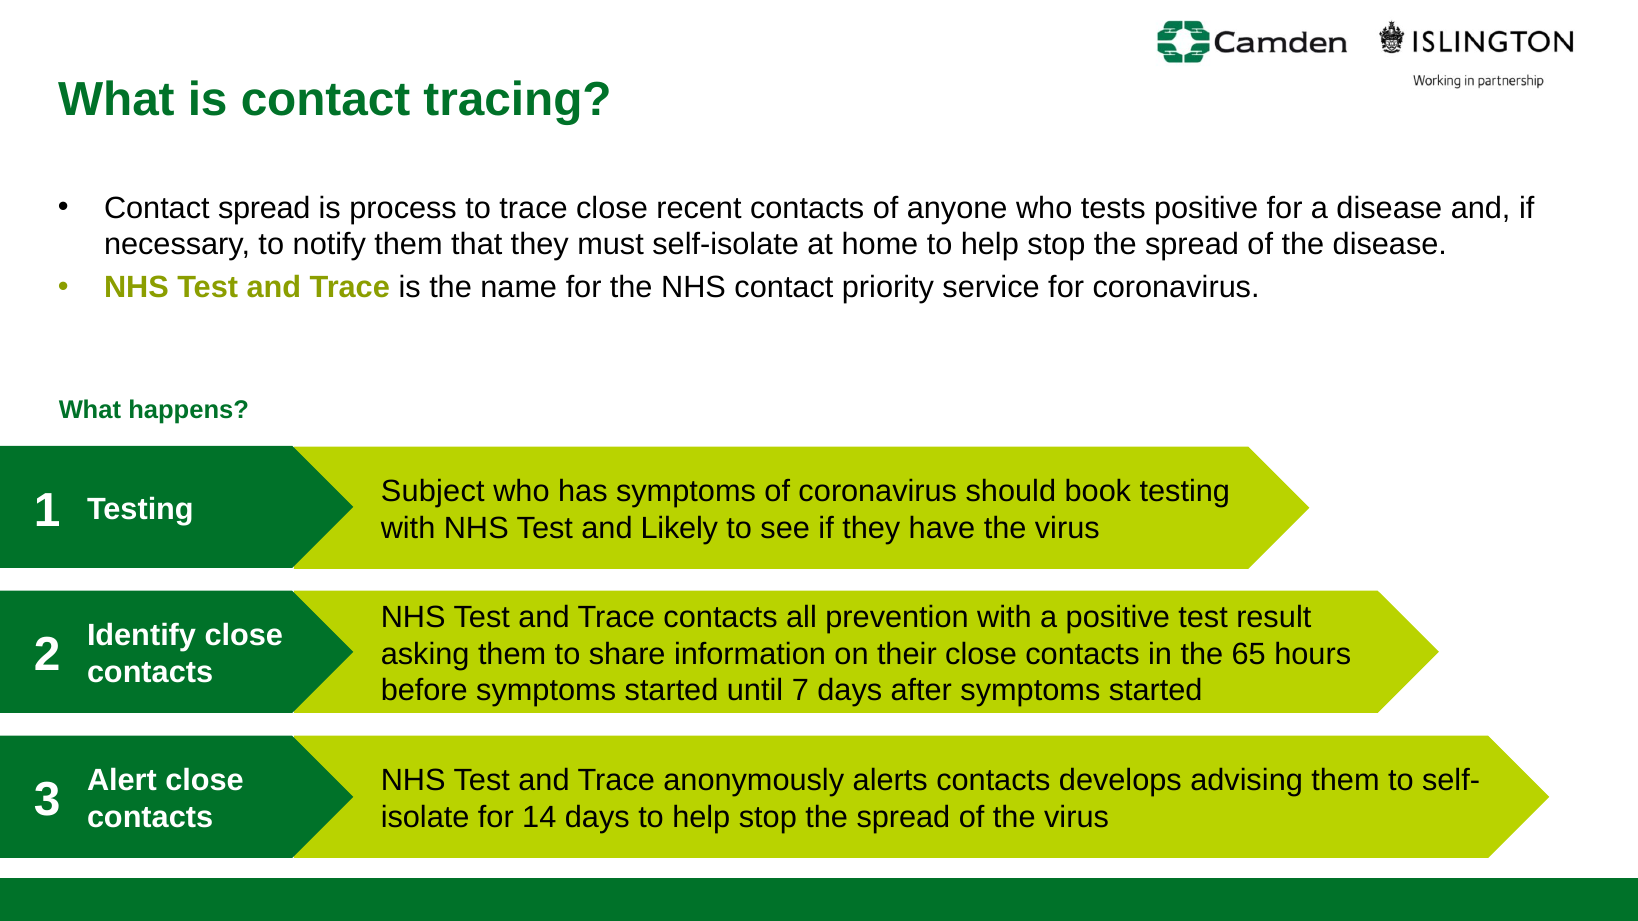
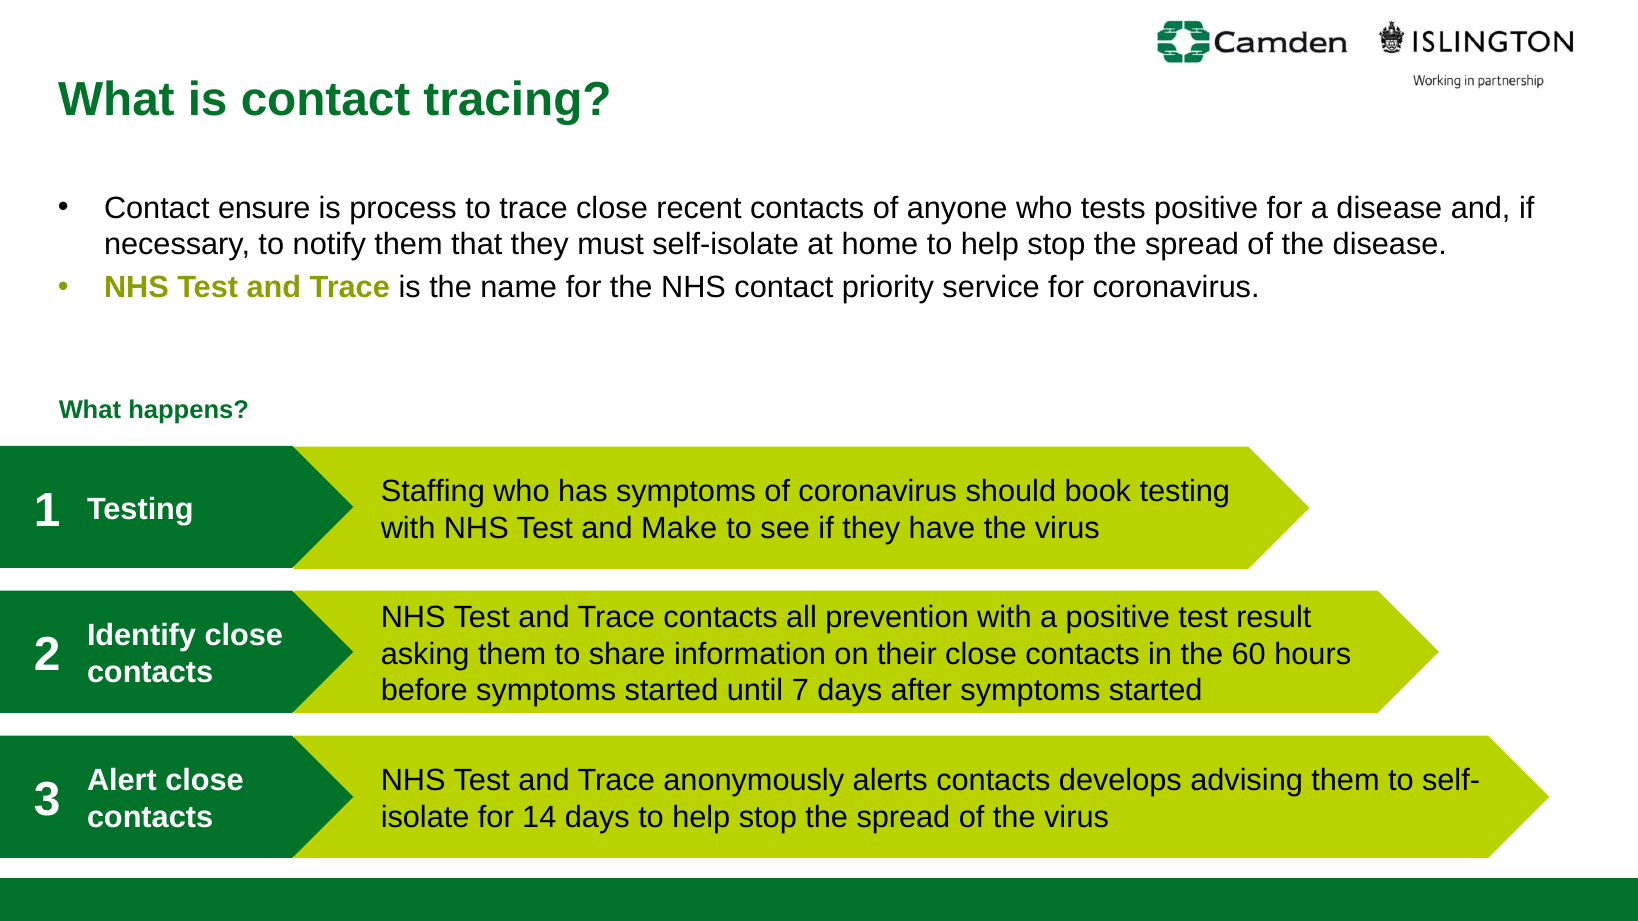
Contact spread: spread -> ensure (264, 208)
Subject: Subject -> Staffing (433, 492)
Likely: Likely -> Make (679, 529)
65: 65 -> 60 (1249, 654)
